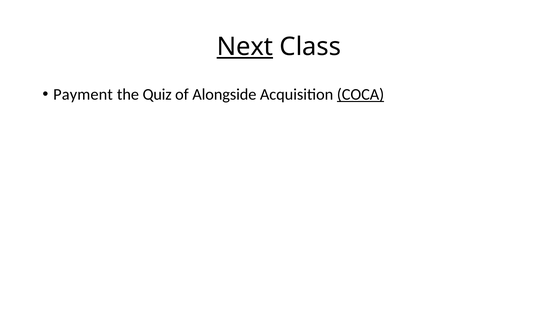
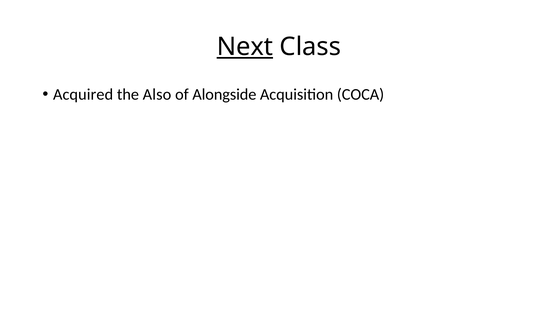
Payment: Payment -> Acquired (83, 94)
Quiz: Quiz -> Also (157, 94)
COCA underline: present -> none (361, 94)
